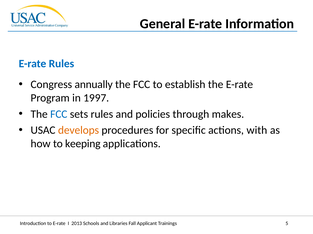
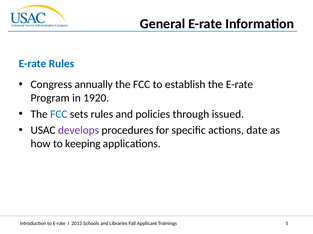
1997: 1997 -> 1920 (96, 98)
makes: makes -> issued (228, 114)
develops colour: orange -> purple (79, 131)
with: with -> date (257, 131)
